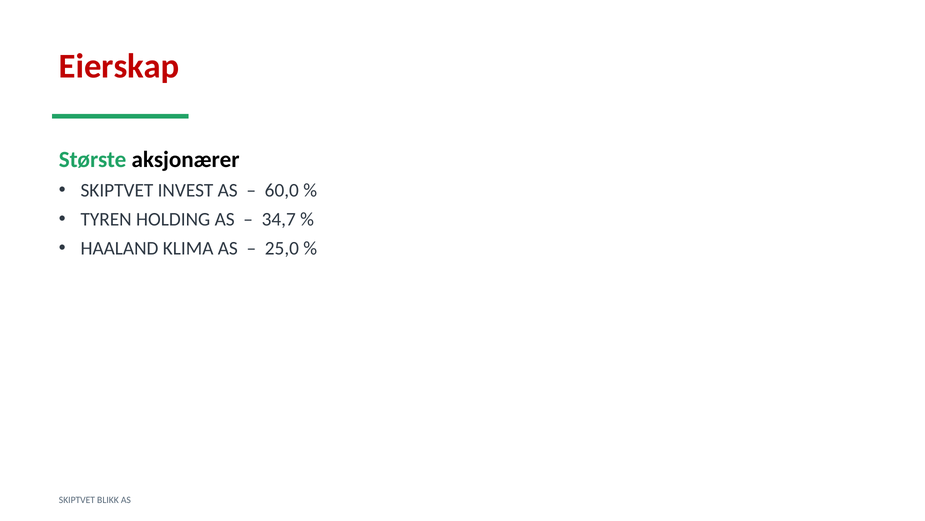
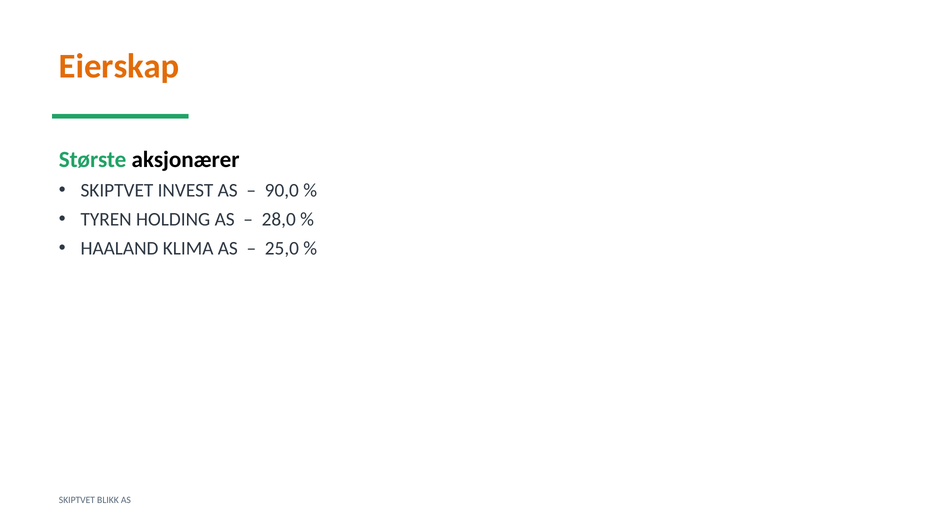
Eierskap colour: red -> orange (119, 66)
60,0: 60,0 -> 90,0 (282, 190)
34,7: 34,7 -> 28,0 (279, 219)
